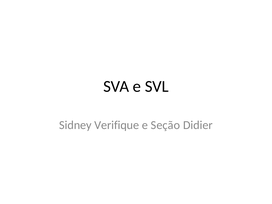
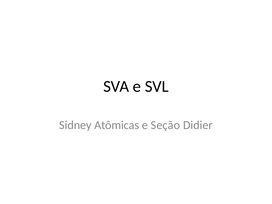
Verifique: Verifique -> Atômicas (117, 125)
